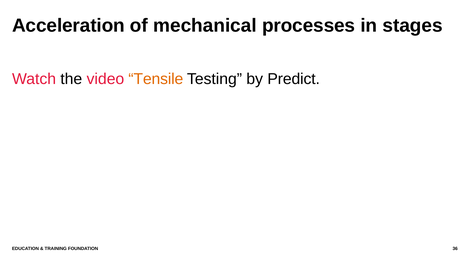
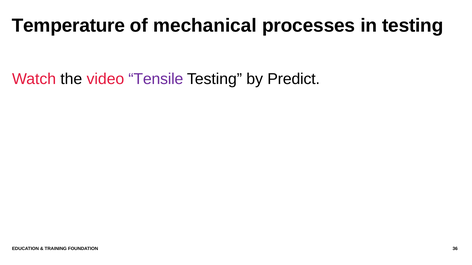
Acceleration: Acceleration -> Temperature (68, 26)
in stages: stages -> testing (413, 26)
Tensile colour: orange -> purple (156, 79)
